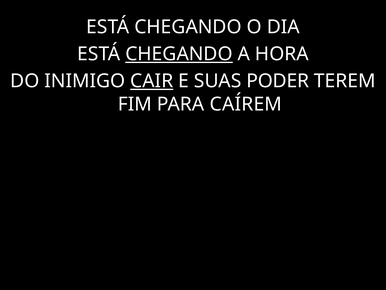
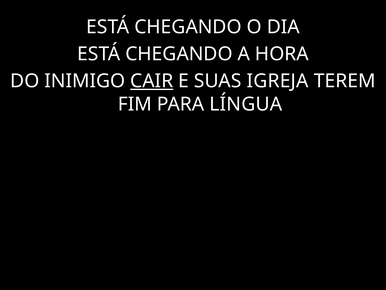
CHEGANDO underline: present -> none (179, 54)
PODER: PODER -> IGREJA (278, 81)
CAÍREM: CAÍREM -> LÍNGUA (246, 104)
